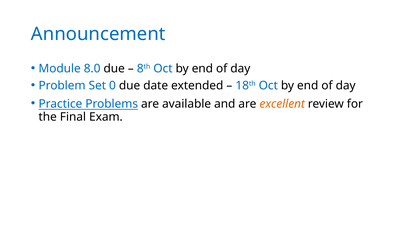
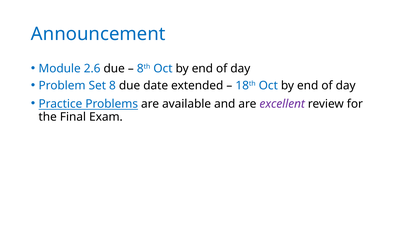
8.0: 8.0 -> 2.6 (92, 69)
0: 0 -> 8 (112, 86)
excellent colour: orange -> purple (282, 104)
